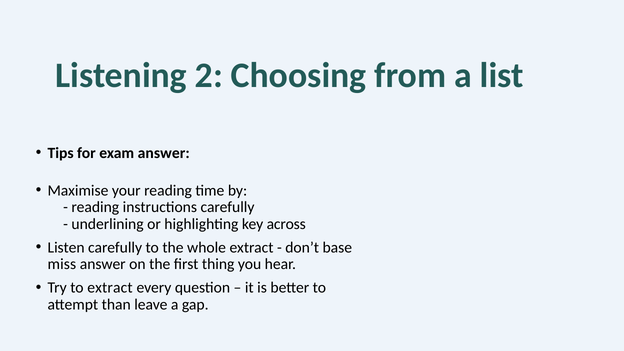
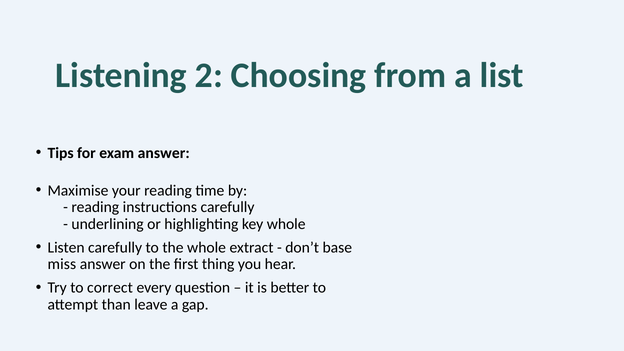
key across: across -> whole (286, 224)
to extract: extract -> correct (110, 288)
